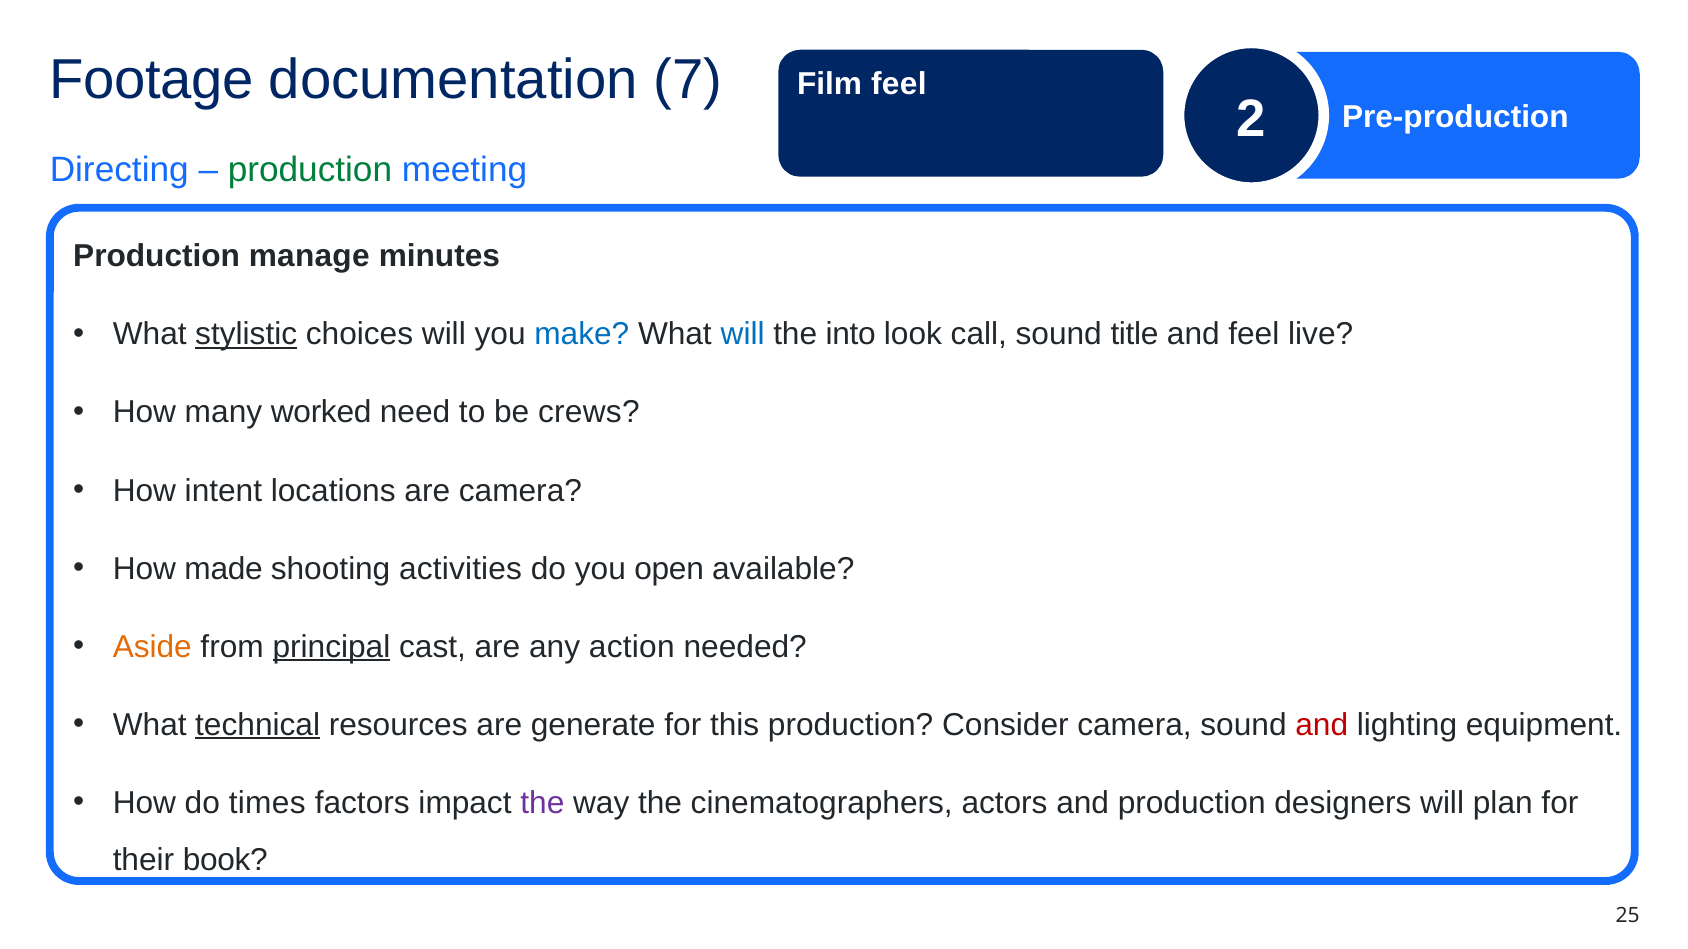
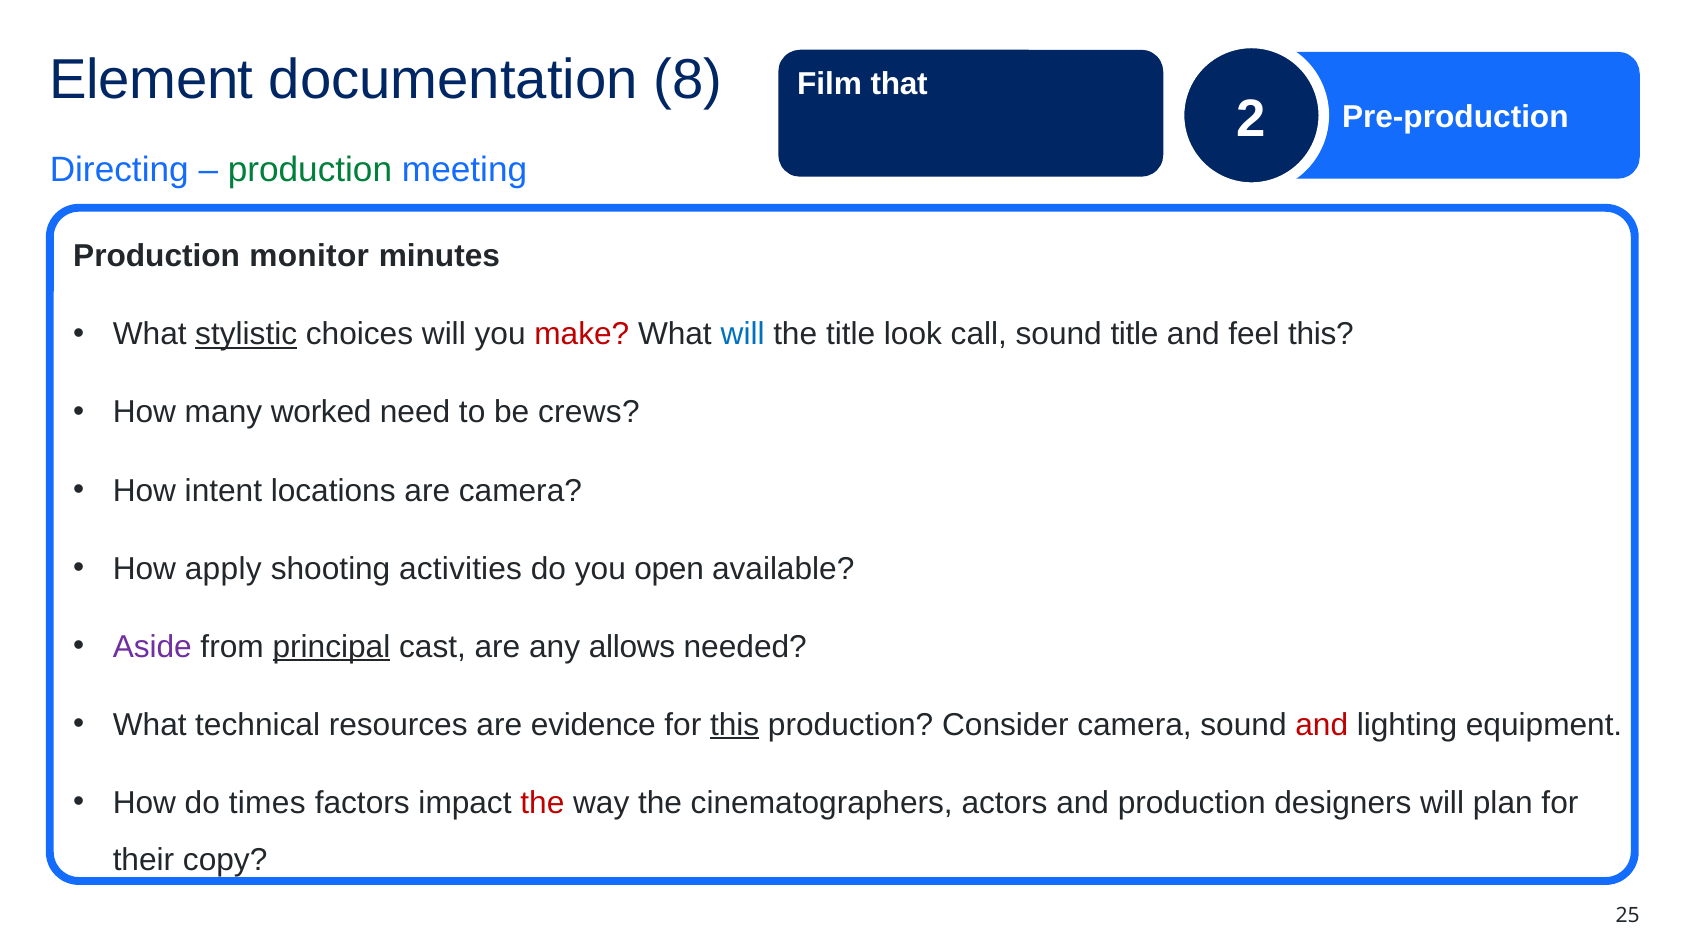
Footage: Footage -> Element (152, 80)
7: 7 -> 8 (688, 80)
Film feel: feel -> that (899, 84)
manage: manage -> monitor (309, 257)
make colour: blue -> red (582, 335)
the into: into -> title (851, 335)
feel live: live -> this (1321, 335)
made: made -> apply (223, 569)
Aside colour: orange -> purple (152, 647)
action: action -> allows (632, 647)
technical underline: present -> none (258, 725)
generate: generate -> evidence (593, 725)
this underline: none -> present (735, 725)
the colour: purple -> red (542, 803)
book: book -> copy (225, 860)
